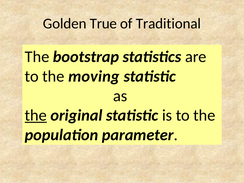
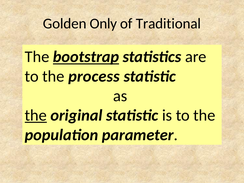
True: True -> Only (103, 24)
bootstrap underline: none -> present (86, 57)
moving: moving -> process (94, 76)
